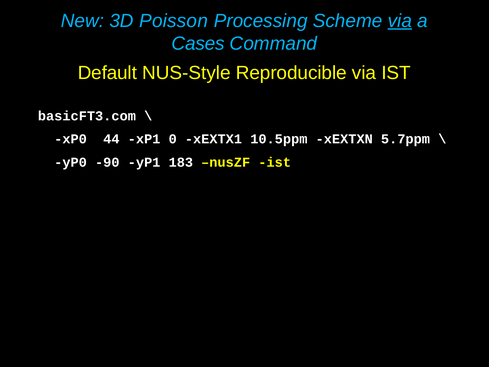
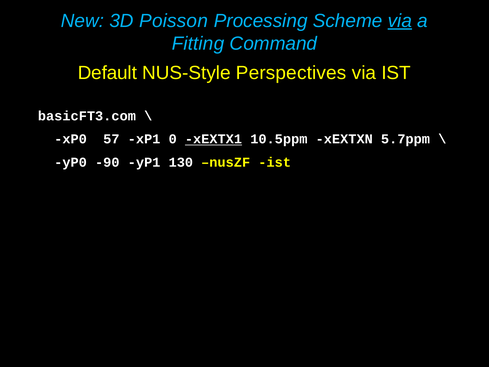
Cases: Cases -> Fitting (198, 44)
Reproducible: Reproducible -> Perspectives (291, 73)
44: 44 -> 57 (111, 139)
xEXTX1 underline: none -> present (213, 139)
183: 183 -> 130 (181, 162)
